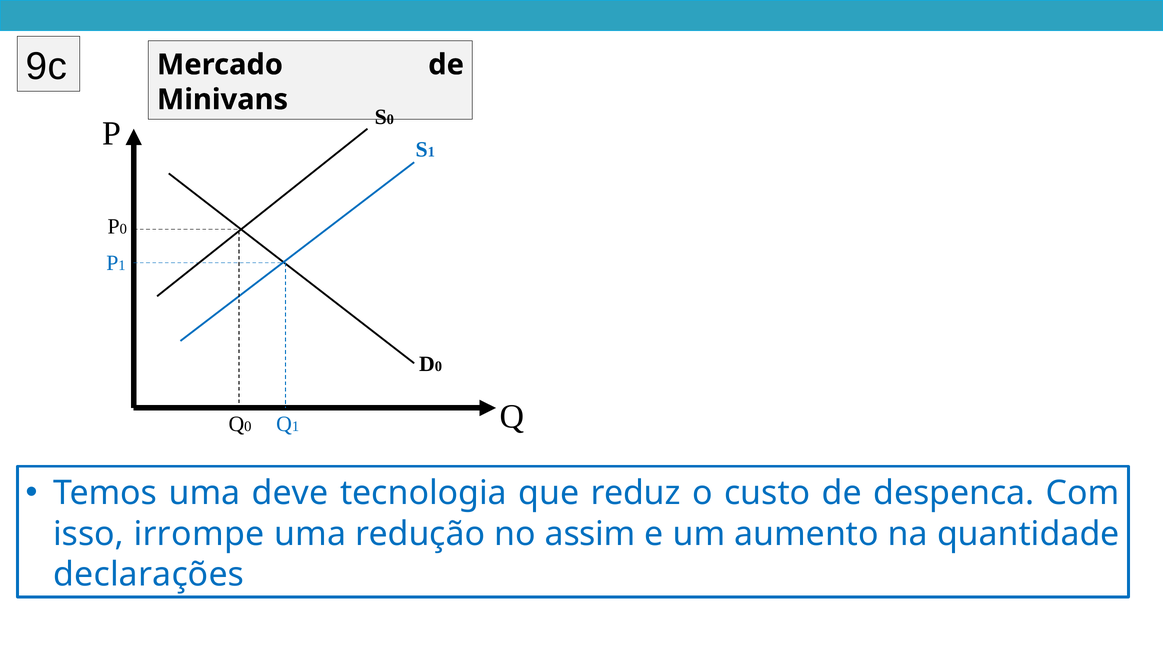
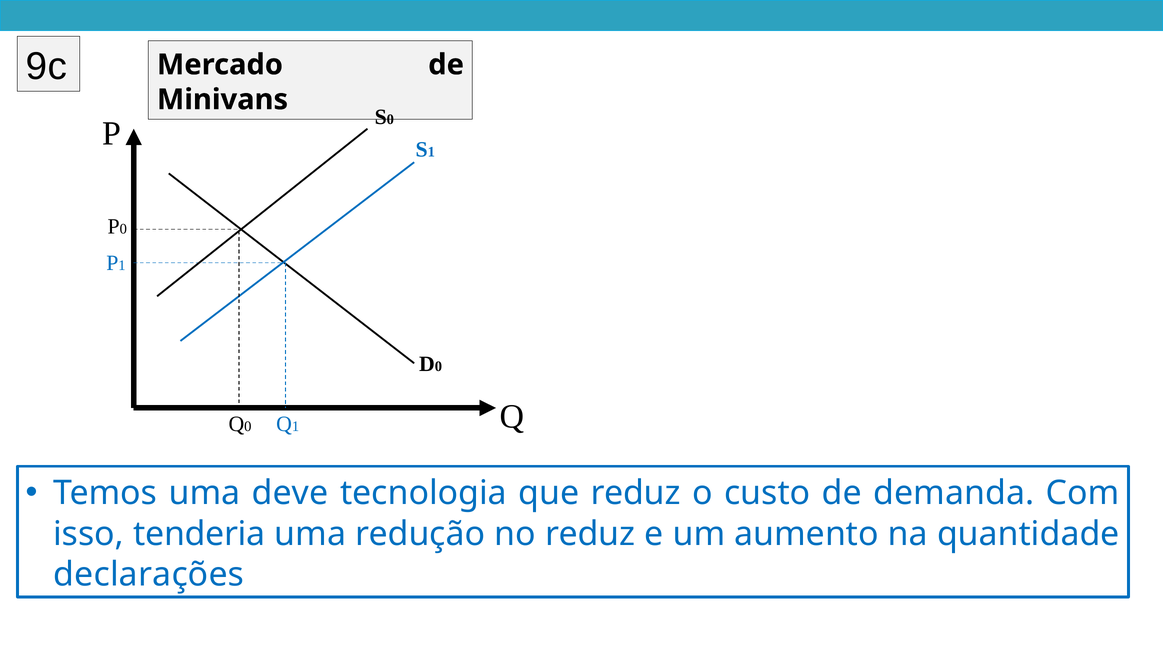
despenca: despenca -> demanda (954, 493)
irrompe: irrompe -> tenderia (199, 534)
no assim: assim -> reduz (590, 534)
